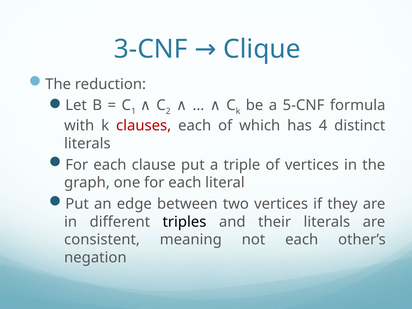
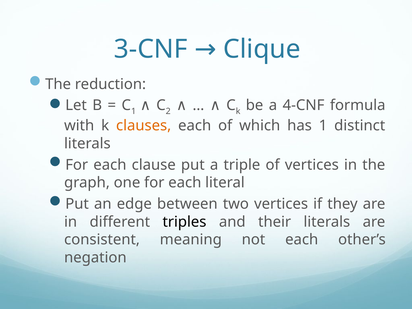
5-CNF: 5-CNF -> 4-CNF (304, 105)
clauses colour: red -> orange (144, 126)
has 4: 4 -> 1 (323, 126)
